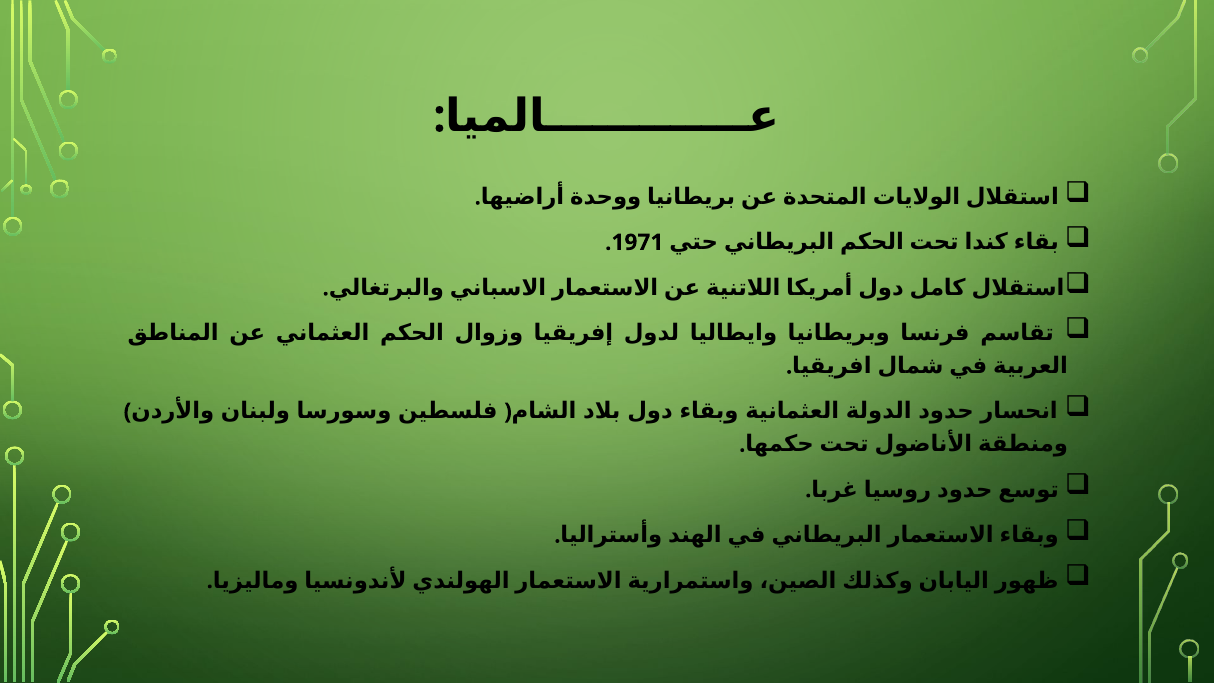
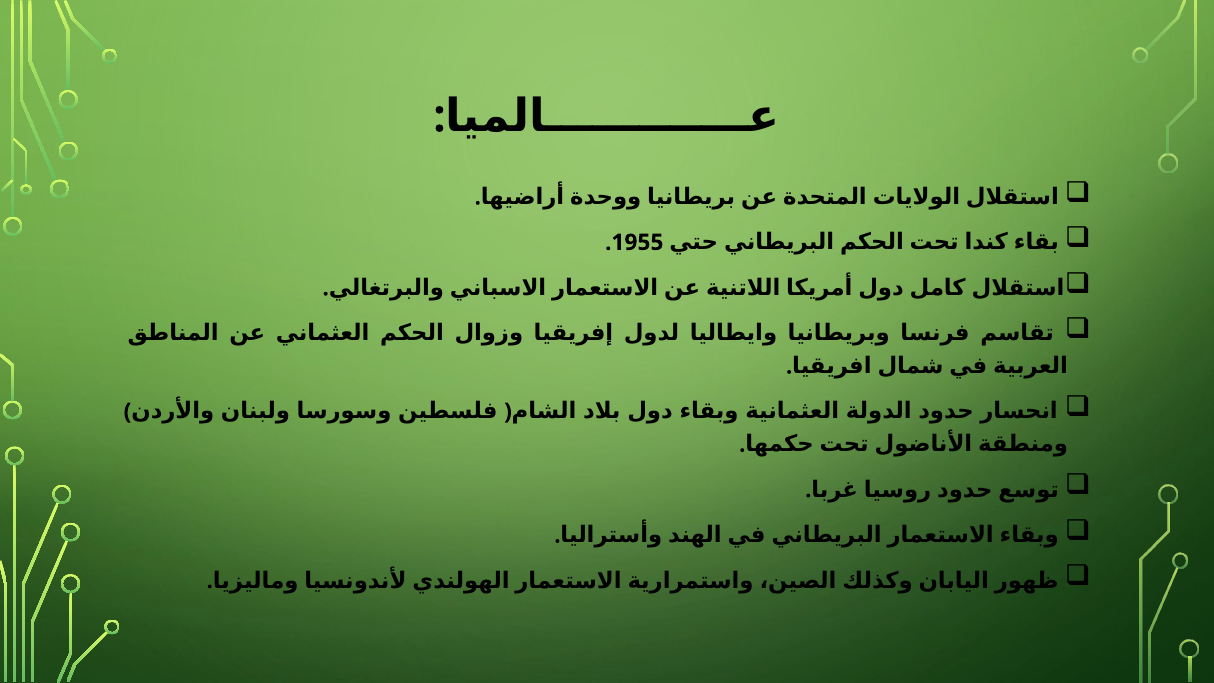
1971: 1971 -> 1955 (637, 242)
